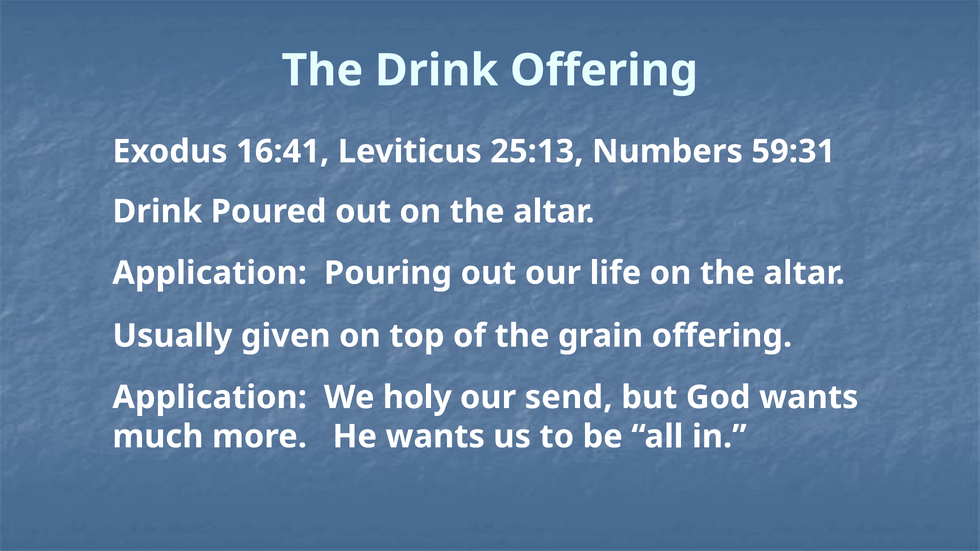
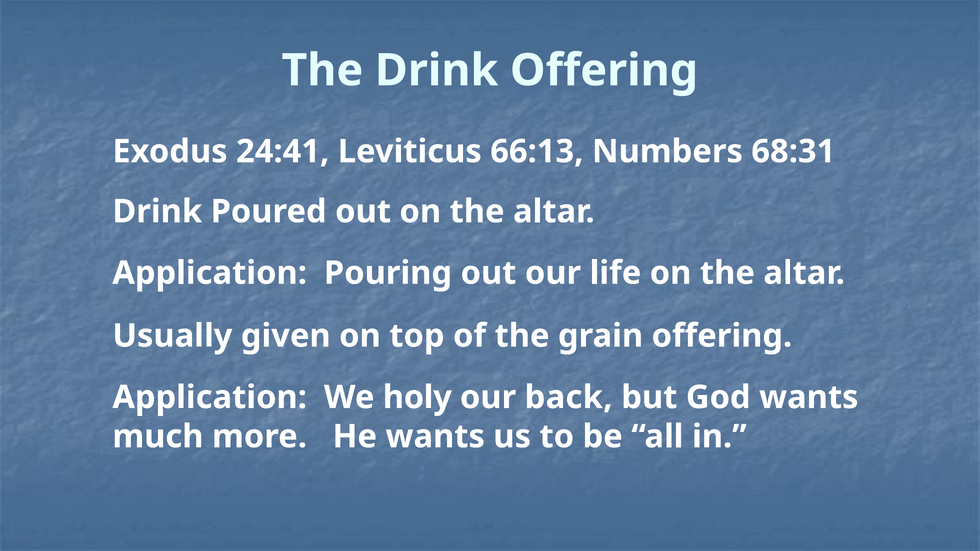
16:41: 16:41 -> 24:41 (283, 152)
25:13: 25:13 -> 66:13 (537, 152)
59:31: 59:31 -> 68:31 (793, 152)
send: send -> back (569, 398)
